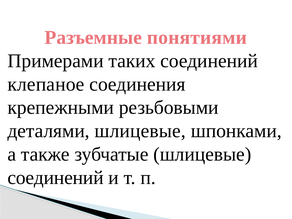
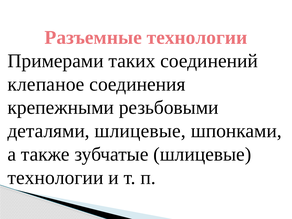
Разъемные понятиями: понятиями -> технологии (197, 37)
соединений: соединений -> технологии (55, 178)
